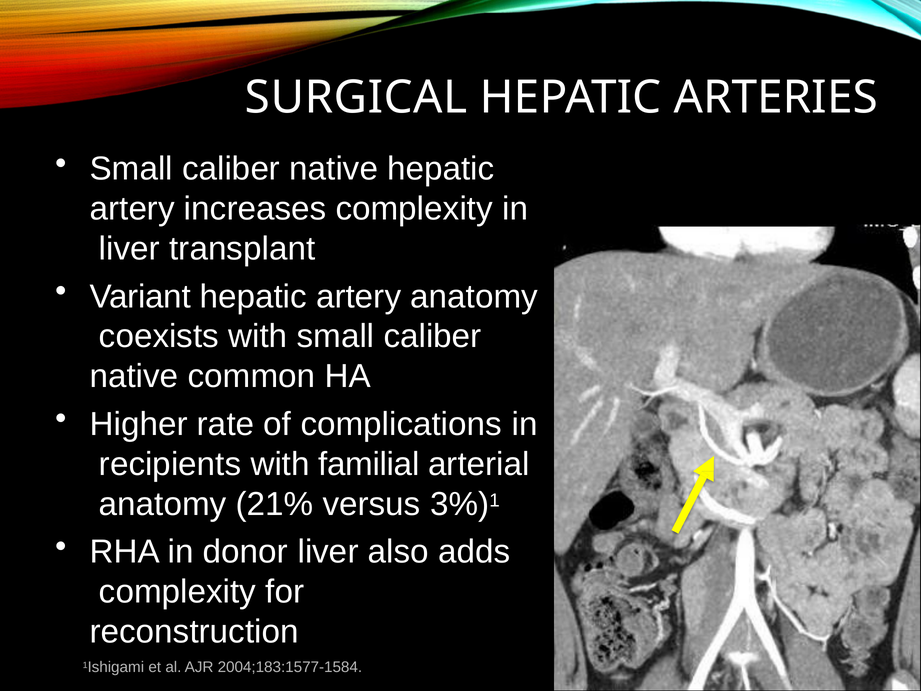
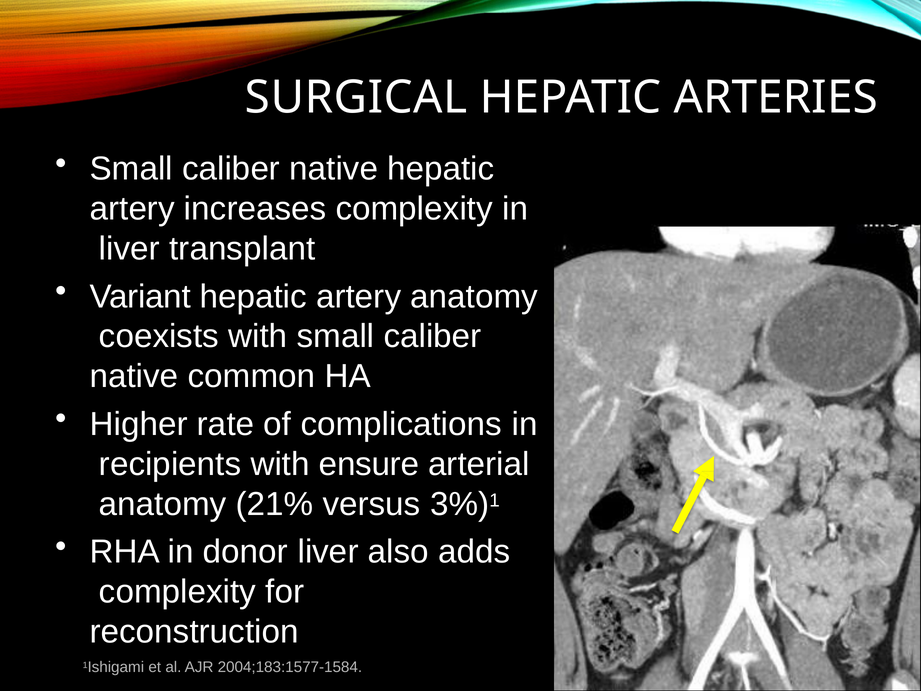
familial: familial -> ensure (369, 464)
